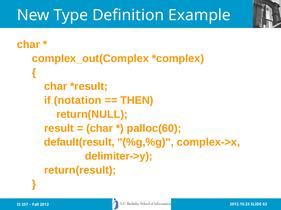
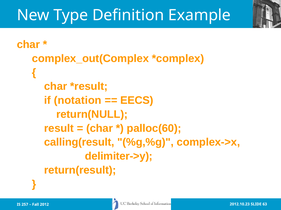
THEN: THEN -> EECS (137, 101)
default(result: default(result -> calling(result (79, 143)
